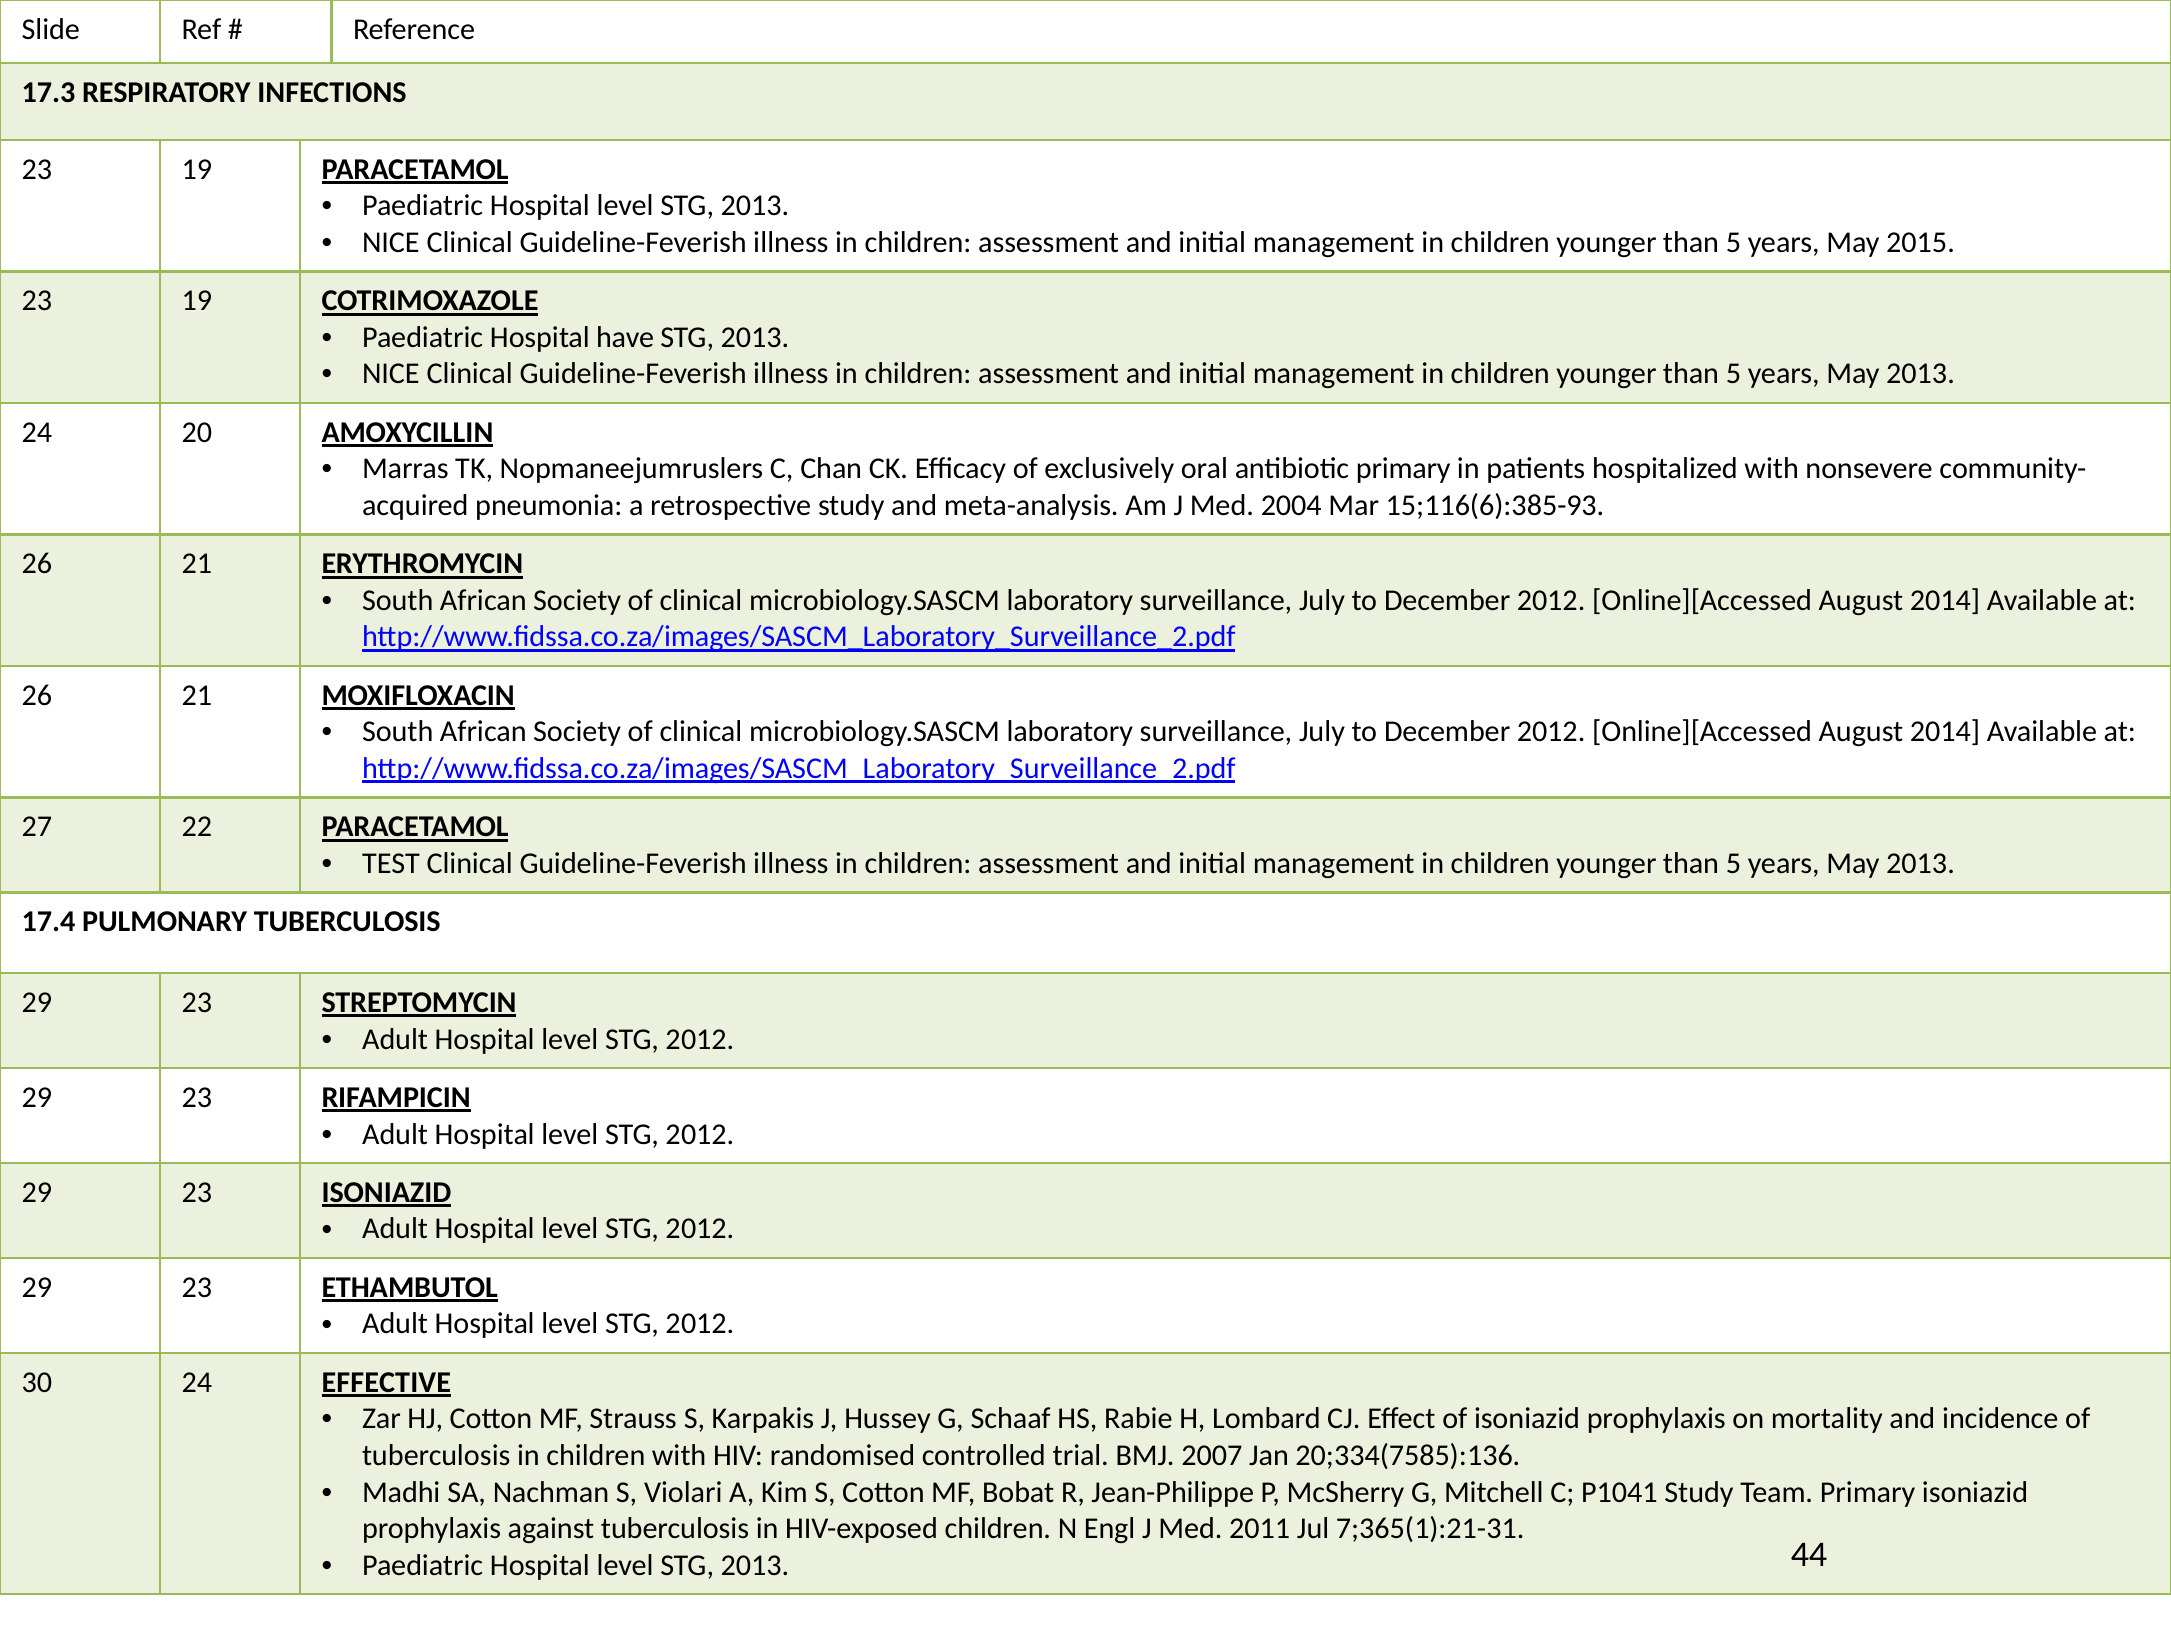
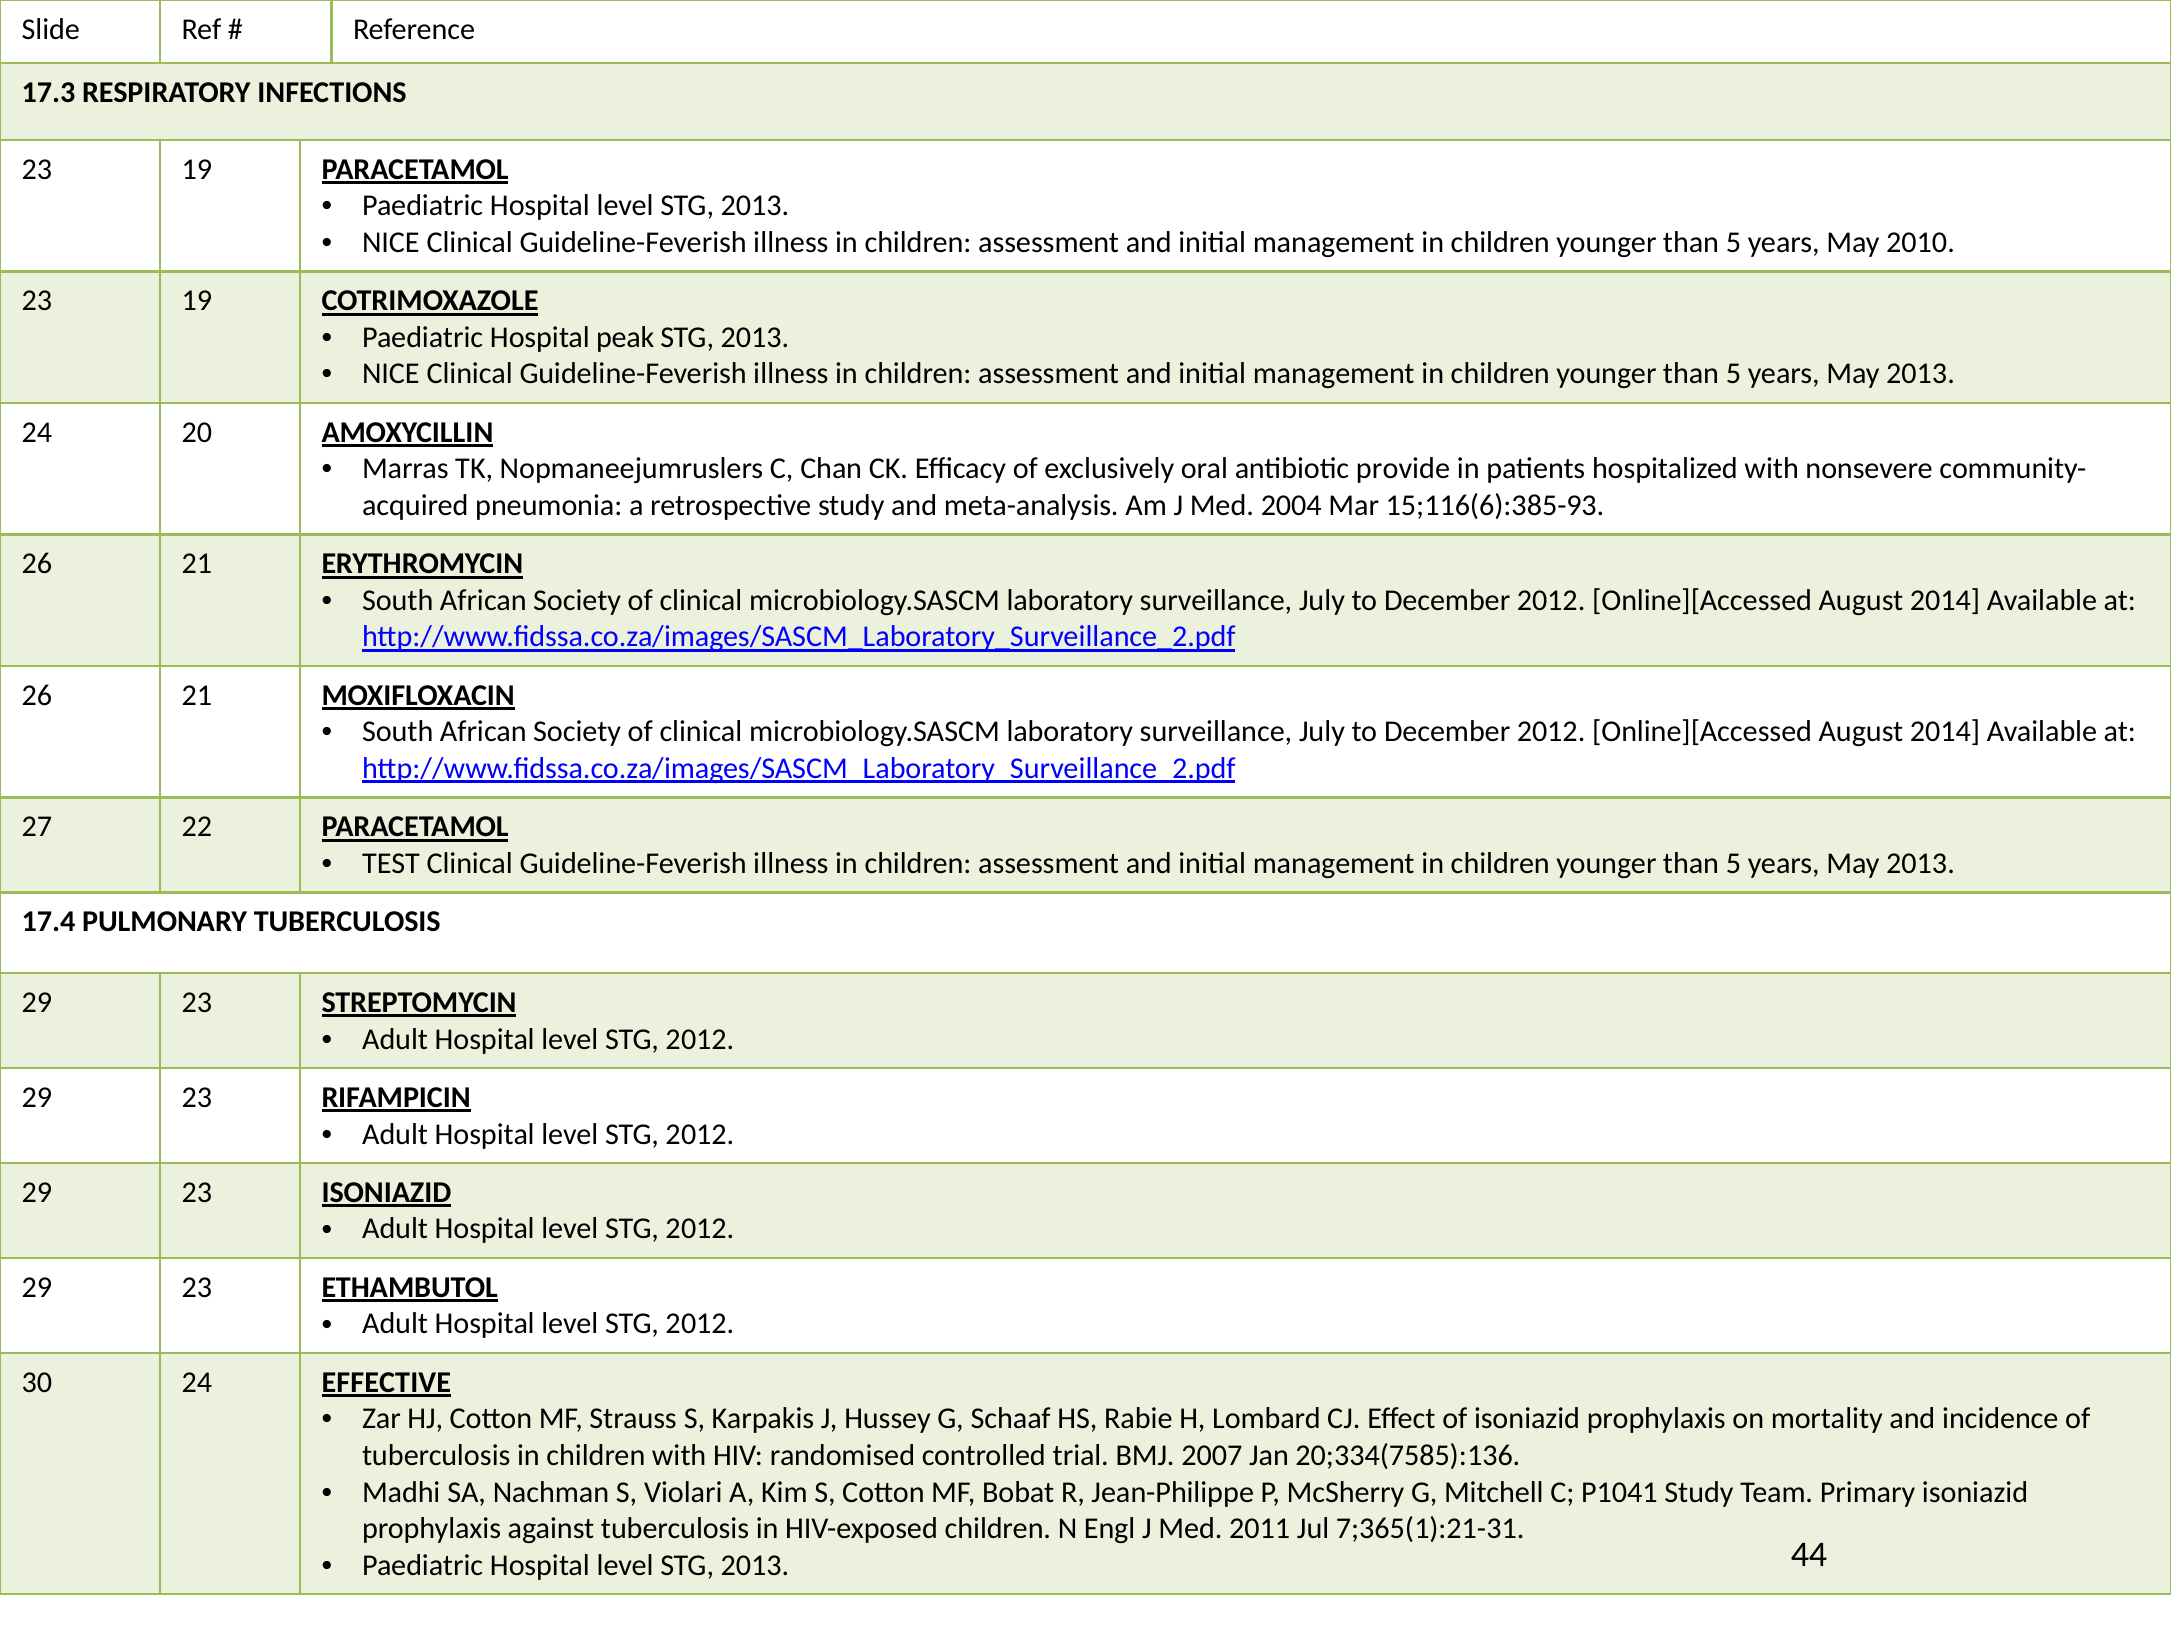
2015: 2015 -> 2010 (1921, 242)
have: have -> peak (625, 337)
antibiotic primary: primary -> provide (1403, 469)
